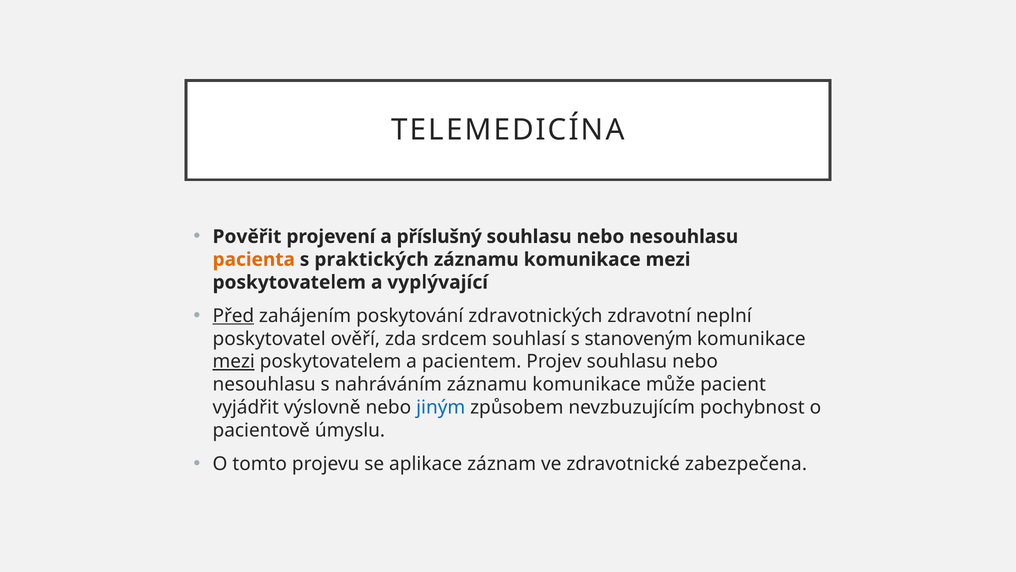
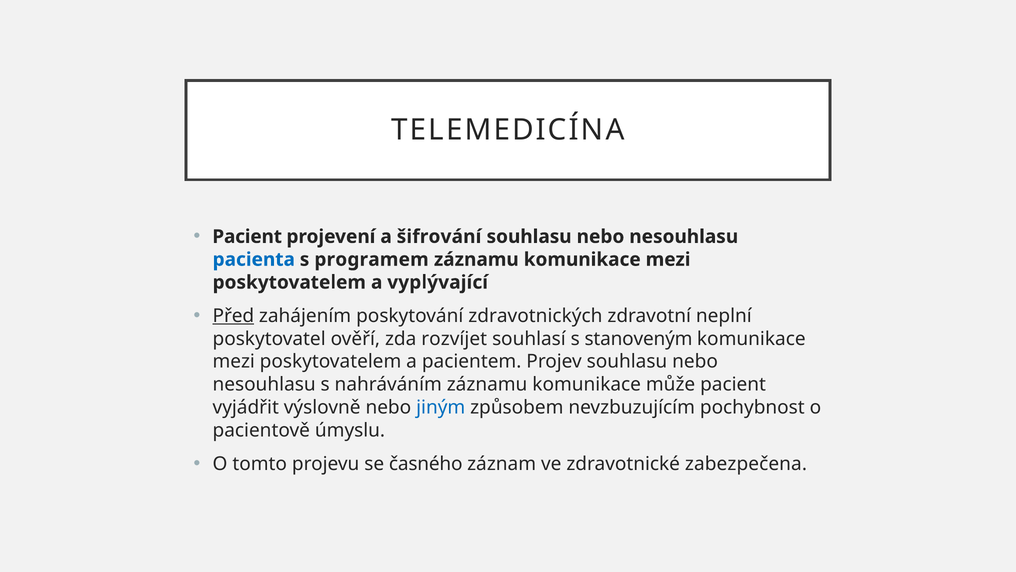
Pověřit: Pověřit -> Pacient (247, 236)
příslušný: příslušný -> šifrování (439, 236)
pacienta colour: orange -> blue (254, 259)
praktických: praktických -> programem (372, 259)
srdcem: srdcem -> rozvíjet (454, 338)
mezi underline: present -> none (234, 361)
aplikace: aplikace -> časného (426, 463)
